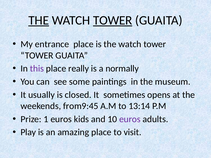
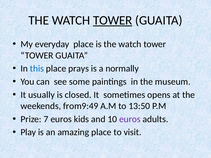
THE underline: present -> none (39, 20)
entrance: entrance -> everyday (52, 44)
this colour: purple -> blue (37, 69)
really: really -> prays (79, 69)
from9:45: from9:45 -> from9:49 (81, 106)
13:14: 13:14 -> 13:50 (139, 106)
1: 1 -> 7 (46, 119)
